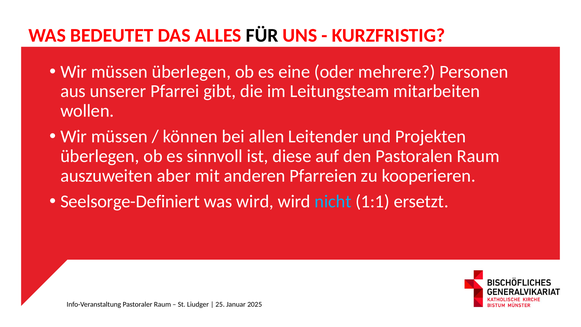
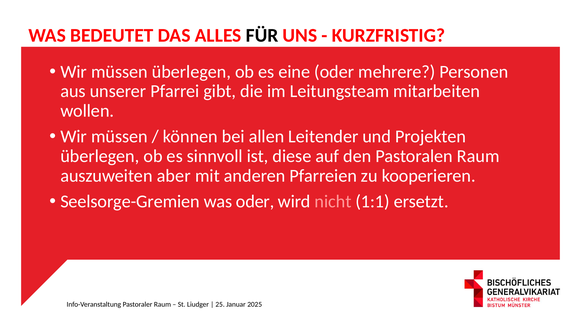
Seelsorge-Definiert: Seelsorge-Definiert -> Seelsorge-Gremien (130, 201)
was wird: wird -> oder (255, 201)
nicht colour: light blue -> pink (333, 201)
